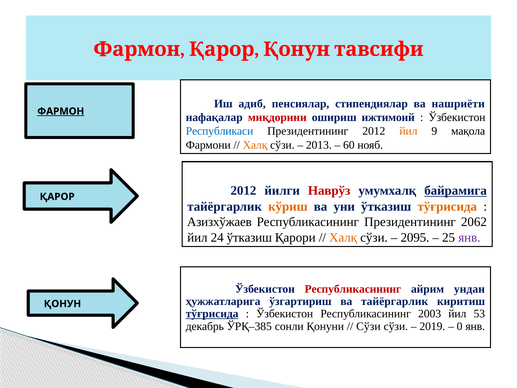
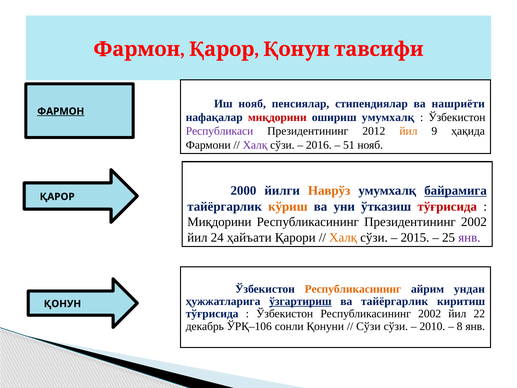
Иш адиб: адиб -> нояб (252, 103)
ошириш ижтимоий: ижтимоий -> умумхалқ (388, 117)
Республикаси colour: blue -> purple (220, 131)
мақола: мақола -> ҳақида (468, 131)
Халқ colour: orange -> purple (255, 145)
2013: 2013 -> 2016 (319, 145)
60: 60 -> 51 (349, 145)
2012: 2012 -> 2000 (243, 191)
Наврўз colour: red -> orange (329, 191)
тўғрисида colour: orange -> red (447, 206)
Азизхўжаев: Азизхўжаев -> Миқдорини (219, 222)
Президентининг 2062: 2062 -> 2002 (474, 222)
24 ўтказиш: ўтказиш -> ҳайъати (249, 237)
2095: 2095 -> 2015 (415, 237)
Республикасининг colour: red -> orange (353, 289)
ўзгартириш underline: none -> present (300, 301)
тўғрисида underline: present -> none (212, 314)
Республикасининг 2003: 2003 -> 2002 (430, 314)
53: 53 -> 22 (479, 314)
ЎРҚ–385: ЎРҚ–385 -> ЎРҚ–106 (249, 326)
2019: 2019 -> 2010 (432, 326)
0: 0 -> 8 (460, 326)
